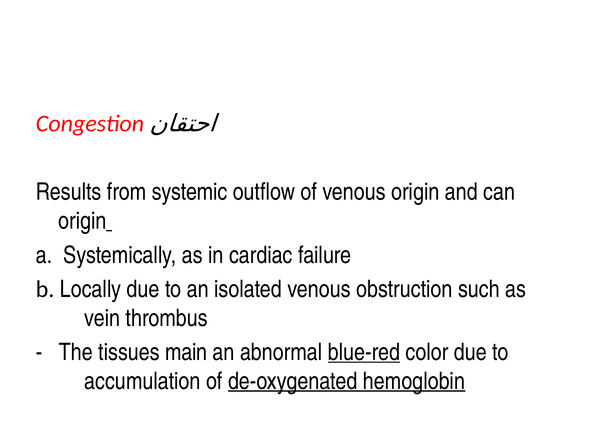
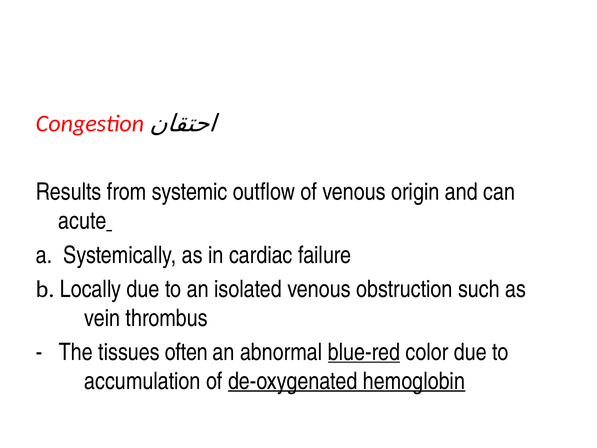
origin: origin -> acute (82, 221)
main: main -> often (186, 352)
